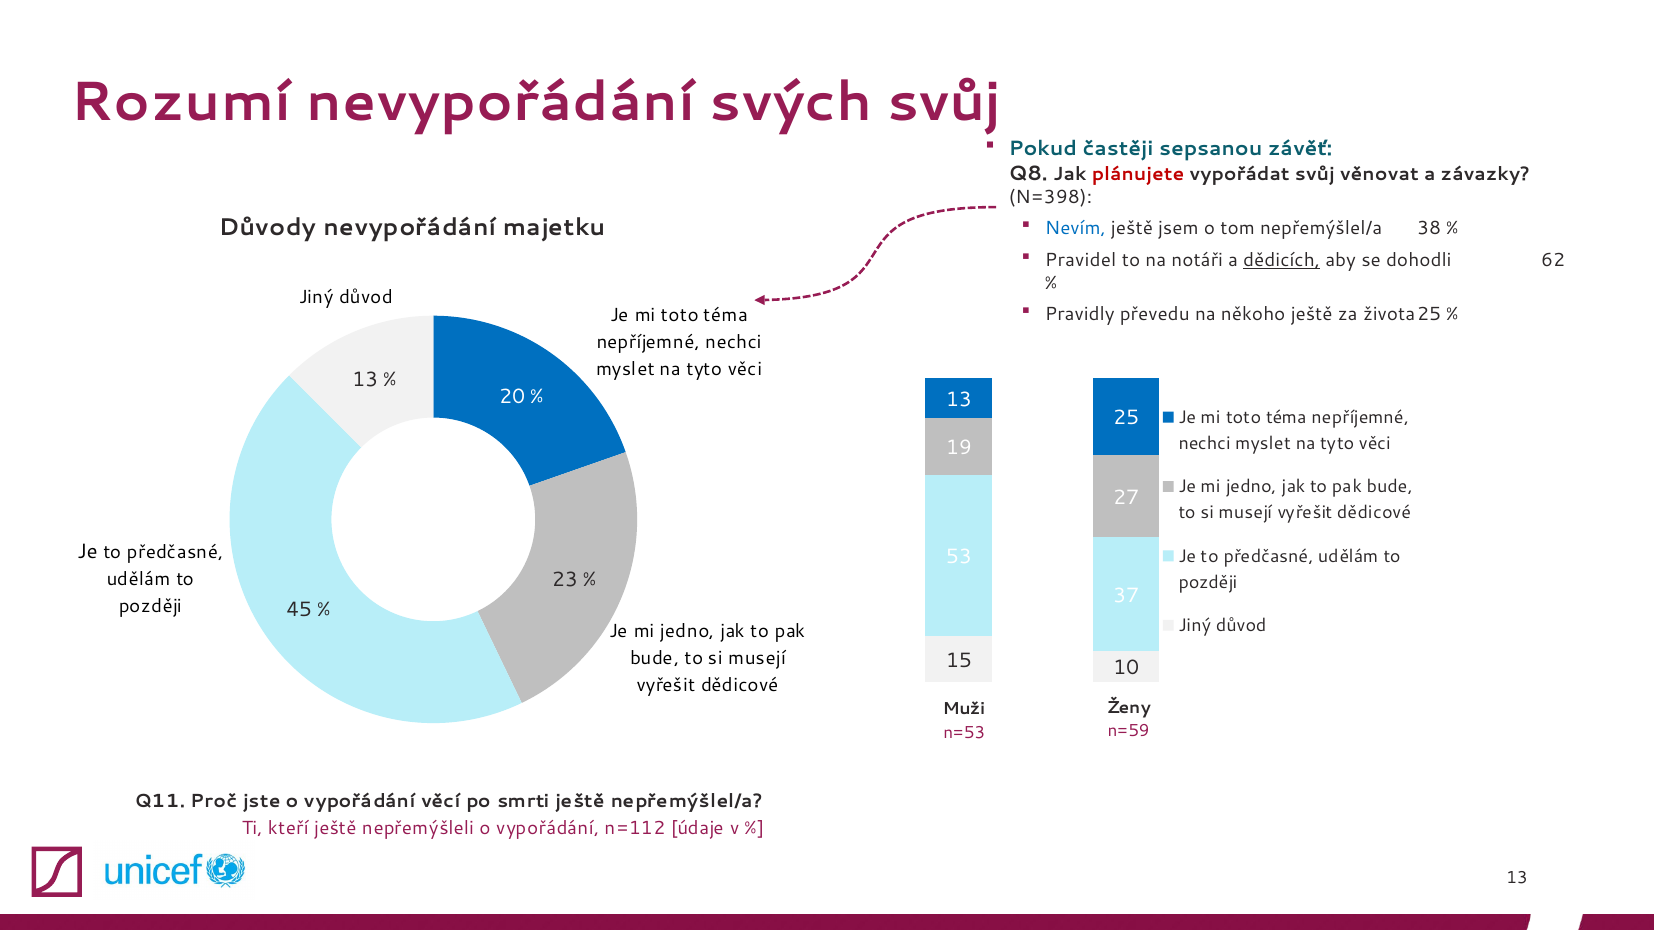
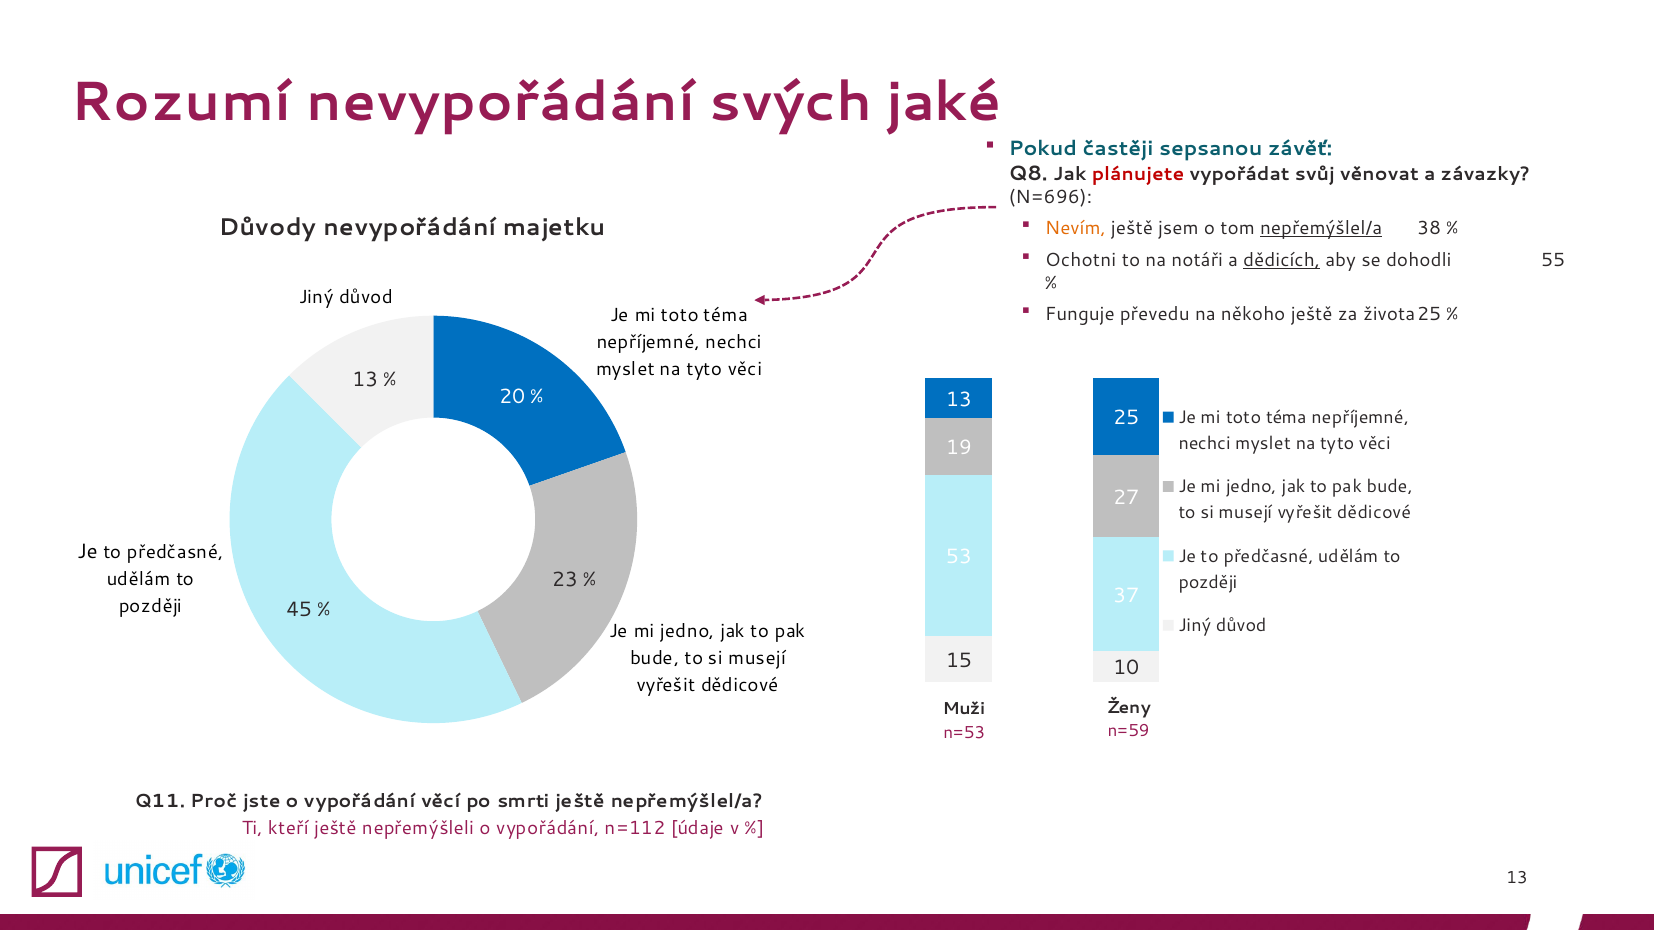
svých svůj: svůj -> jaké (944, 103)
N=398: N=398 -> N=696 (1050, 197)
Nevím colour: blue -> orange (1075, 229)
nepřemýšlel/a underline: none -> present (1321, 229)
Pravidel: Pravidel -> Ochotni (1081, 260)
62: 62 -> 55 (1553, 260)
Pravidly: Pravidly -> Funguje (1080, 314)
